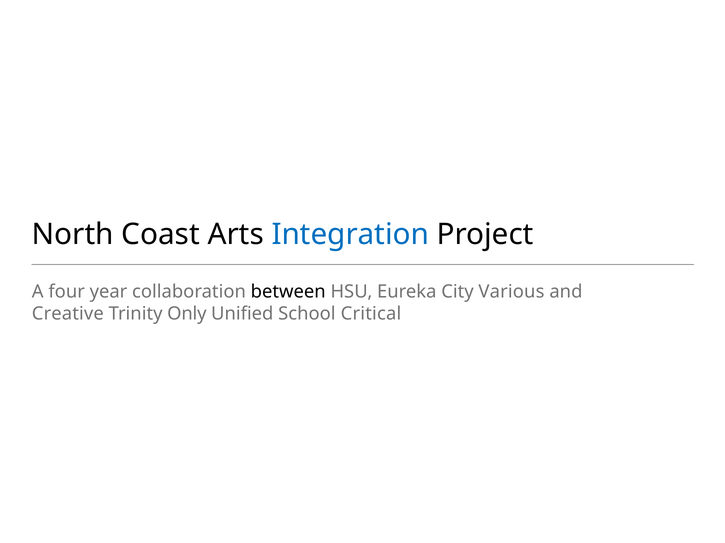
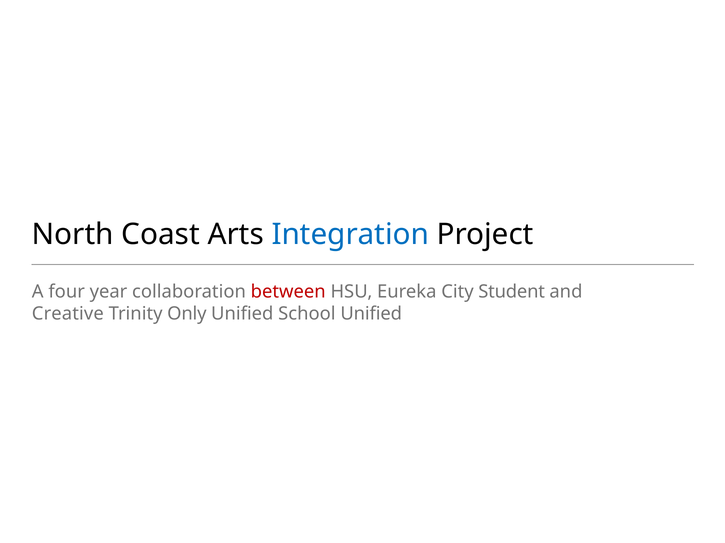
between colour: black -> red (288, 292)
Various: Various -> Student (512, 292)
School Critical: Critical -> Unified (371, 314)
